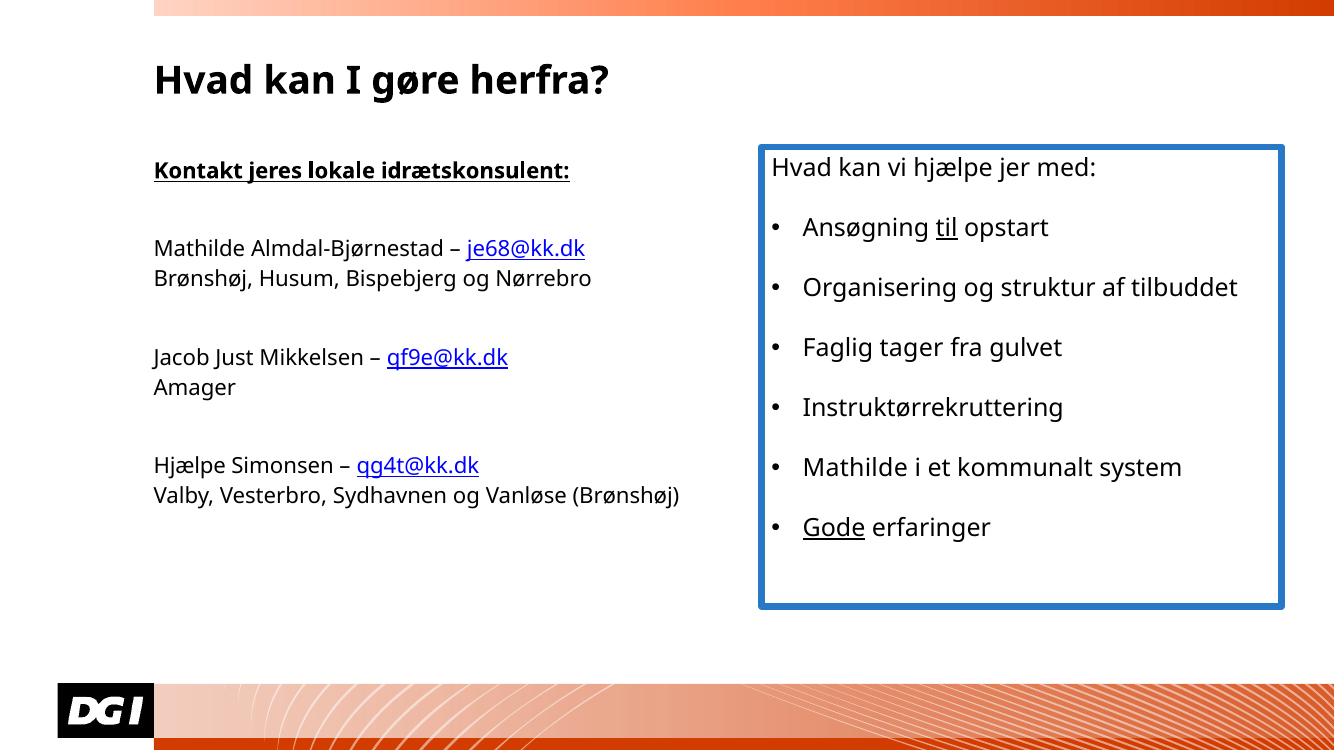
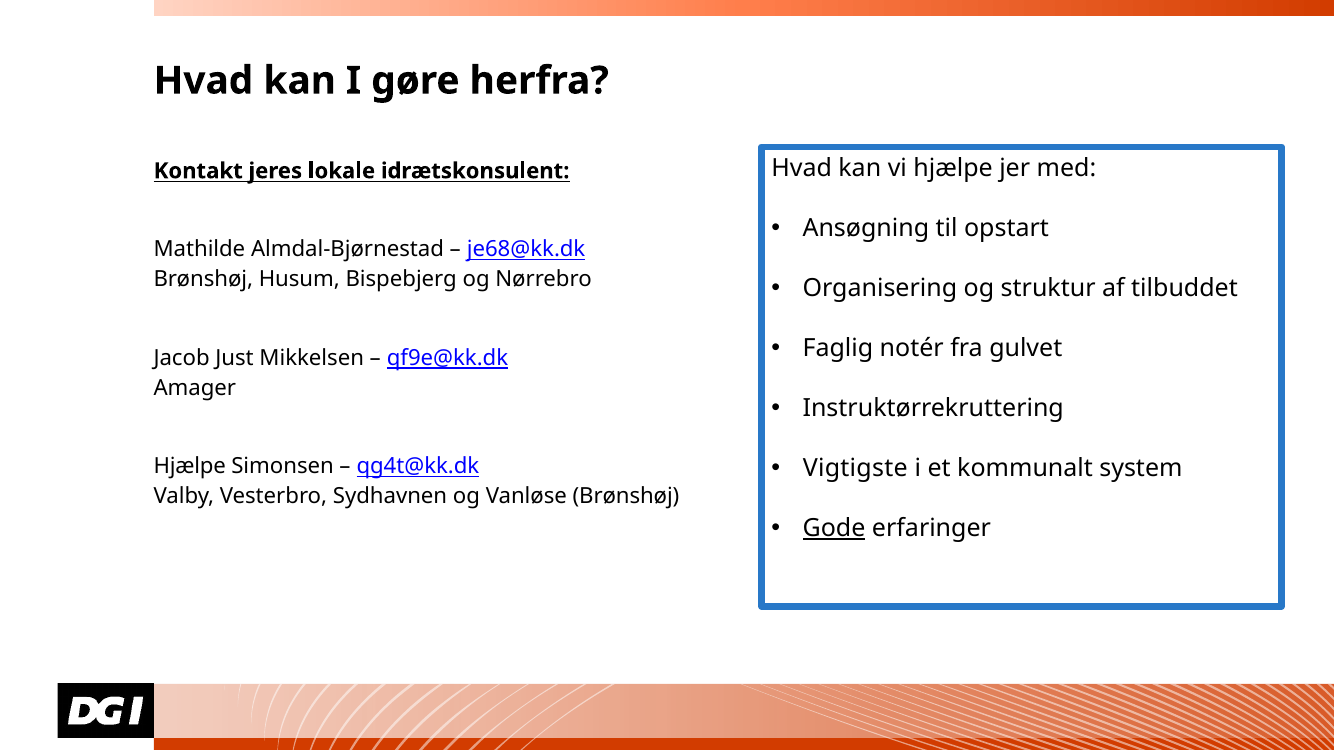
til underline: present -> none (947, 228)
tager: tager -> notér (912, 348)
Mathilde: Mathilde -> Vigtigste (855, 469)
